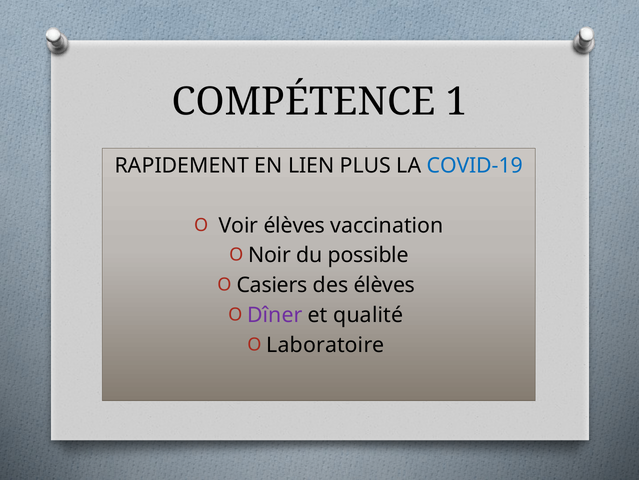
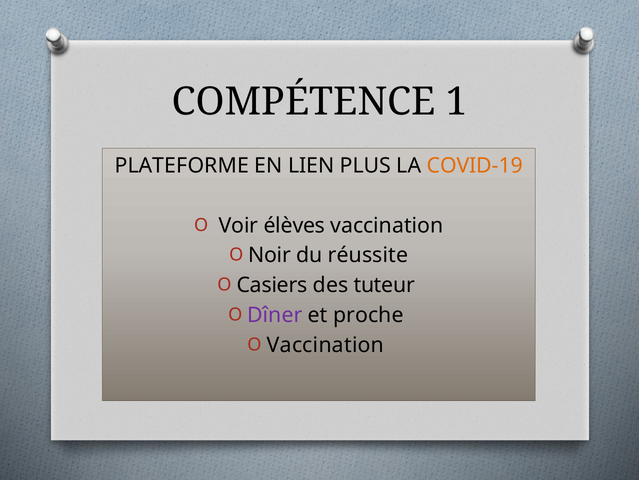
RAPIDEMENT: RAPIDEMENT -> PLATEFORME (182, 166)
COVID-19 colour: blue -> orange (475, 166)
possible: possible -> réussite (368, 255)
des élèves: élèves -> tuteur (384, 285)
qualité: qualité -> proche (368, 315)
Laboratoire: Laboratoire -> Vaccination (325, 344)
